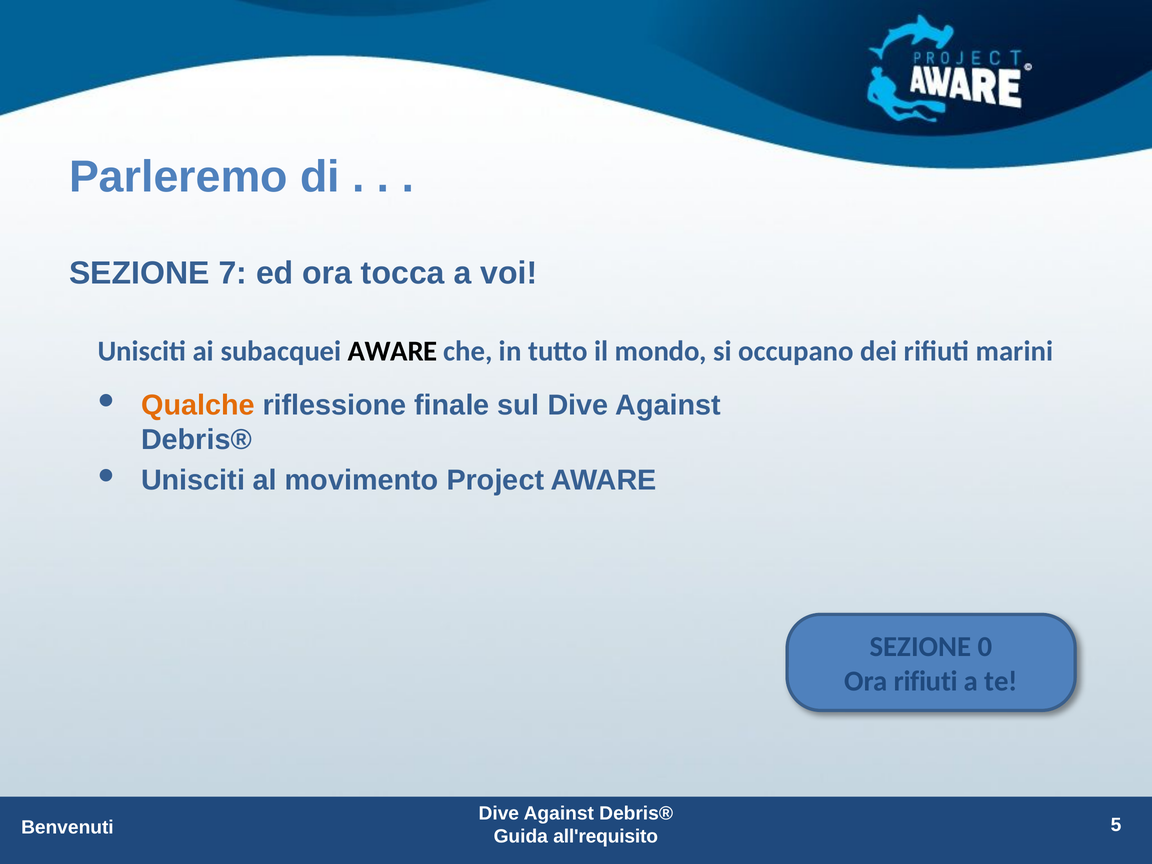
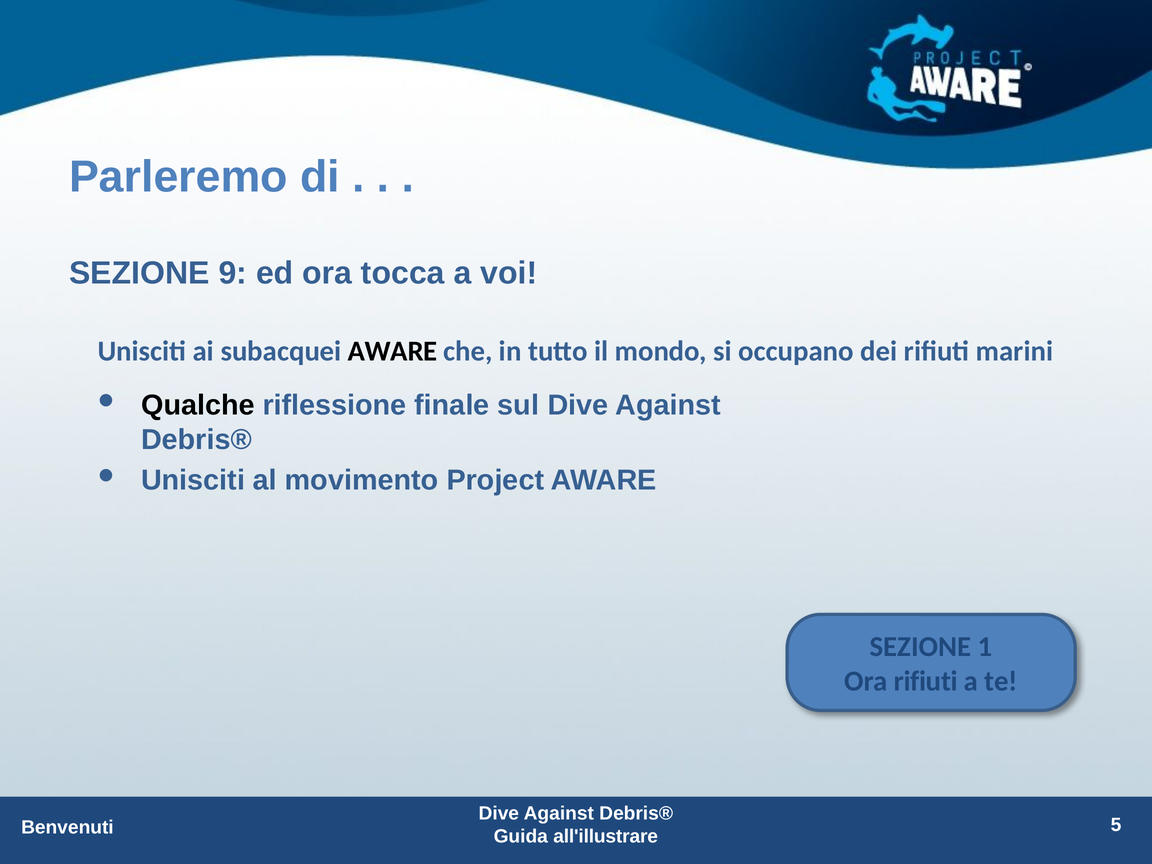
7: 7 -> 9 (233, 273)
Qualche colour: orange -> black (198, 405)
0: 0 -> 1 (985, 647)
all'requisito: all'requisito -> all'illustrare (606, 837)
